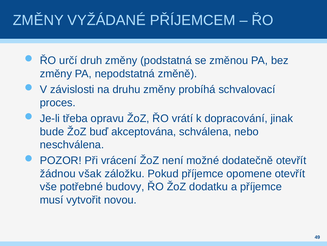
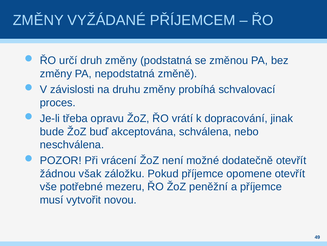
budovy: budovy -> mezeru (125, 186)
dodatku: dodatku -> peněžní (209, 186)
